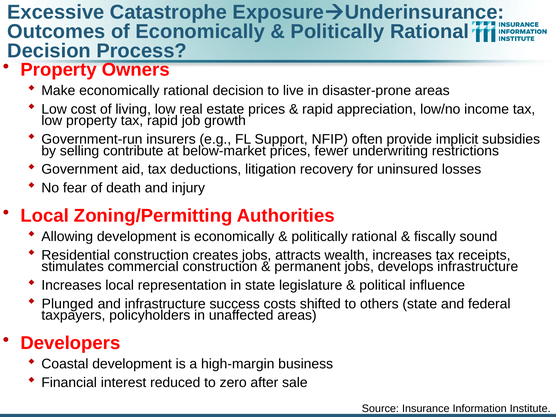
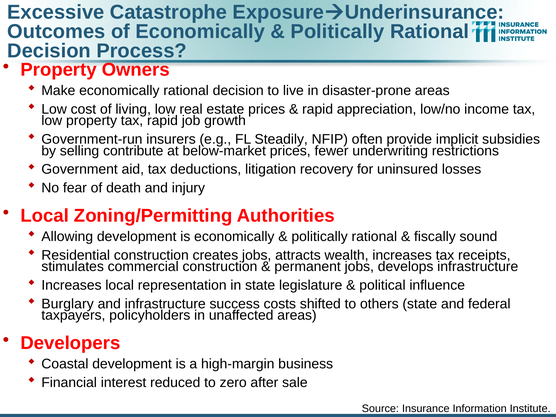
Support: Support -> Steadily (281, 139)
Plunged: Plunged -> Burglary (68, 304)
